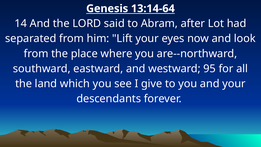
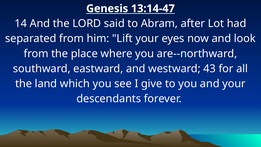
13:14-64: 13:14-64 -> 13:14-47 (153, 9)
95: 95 -> 43 (210, 69)
